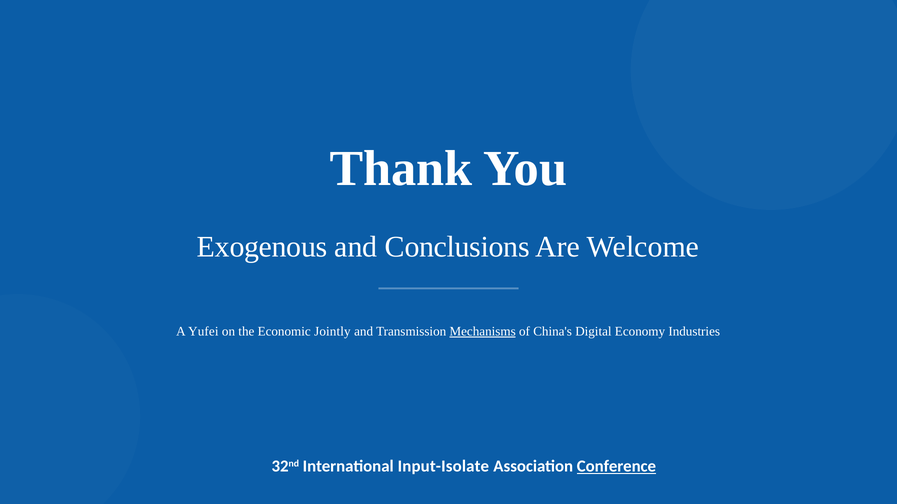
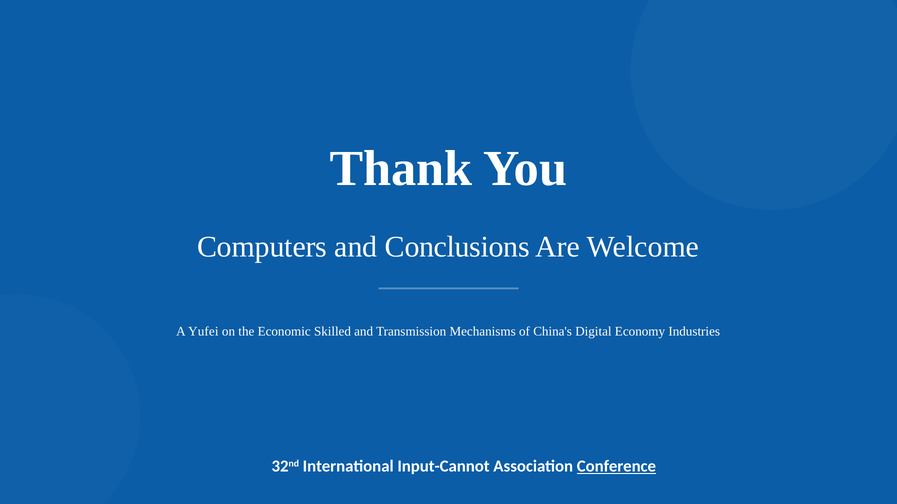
Exogenous: Exogenous -> Computers (262, 247)
Jointly: Jointly -> Skilled (332, 332)
Mechanisms underline: present -> none (483, 332)
Input-Isolate: Input-Isolate -> Input-Cannot (443, 467)
